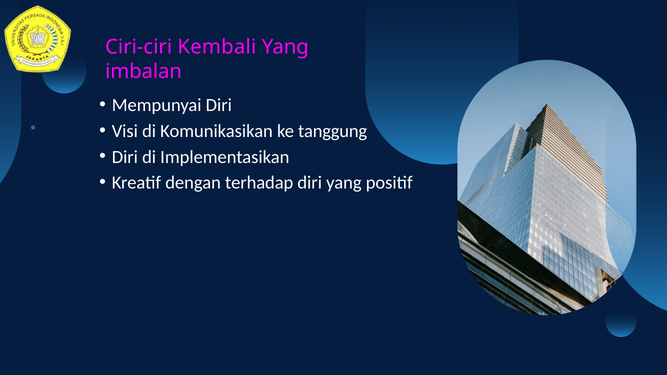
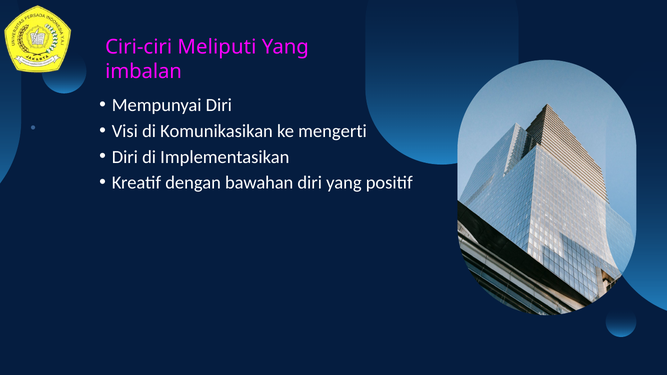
Kembali: Kembali -> Meliputi (217, 47)
tanggung: tanggung -> mengerti (333, 131)
terhadap: terhadap -> bawahan (259, 183)
